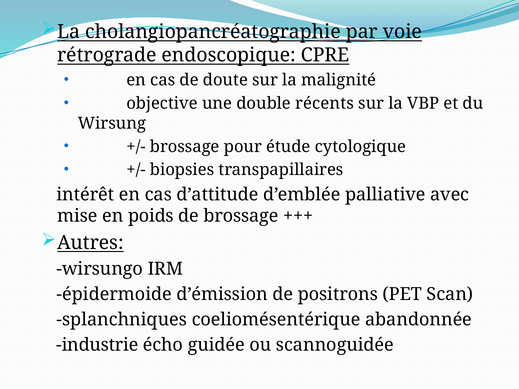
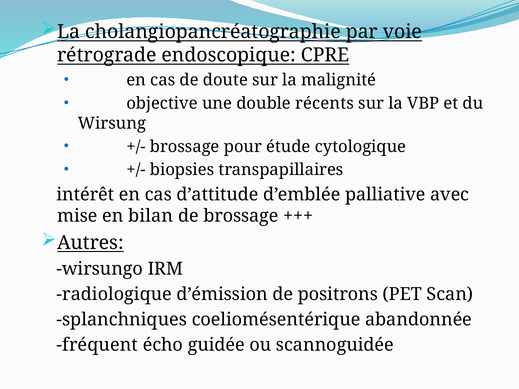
poids: poids -> bilan (151, 216)
épidermoide: épidermoide -> radiologique (114, 294)
industrie: industrie -> fréquent (97, 345)
